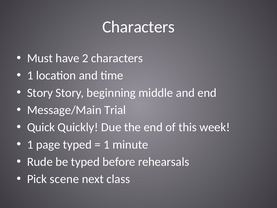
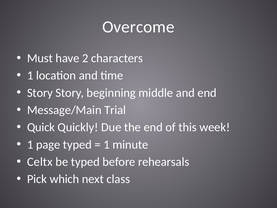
Characters: Characters -> Overcome (138, 27)
Rude: Rude -> Celtx (40, 162)
scene: scene -> which (64, 179)
